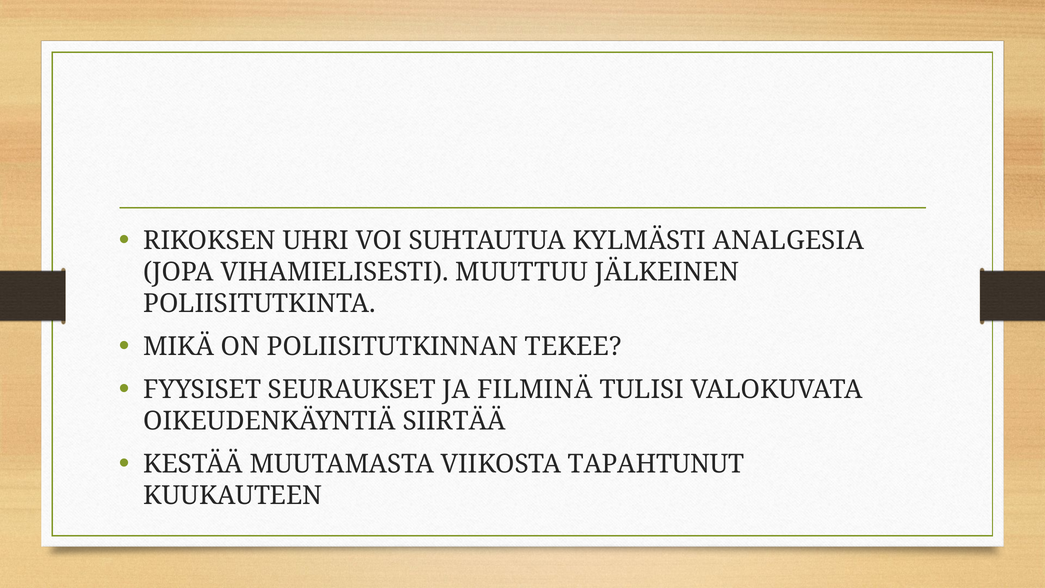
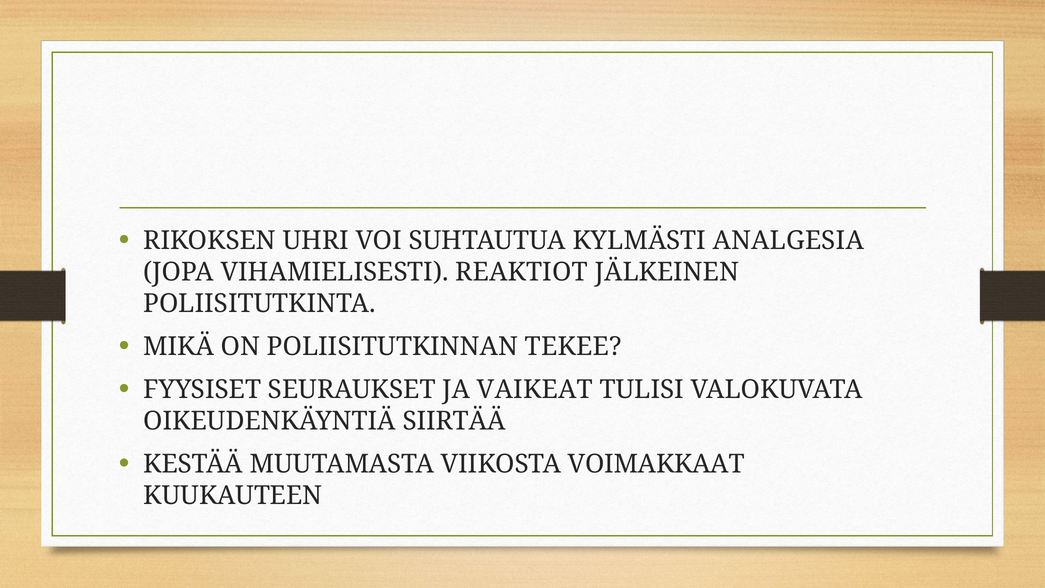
MUUTTUU: MUUTTUU -> REAKTIOT (522, 272)
FILMINÄ: FILMINÄ -> VAIKEAT (535, 390)
TAPAHTUNUT: TAPAHTUNUT -> VOIMAKKAAT (656, 464)
